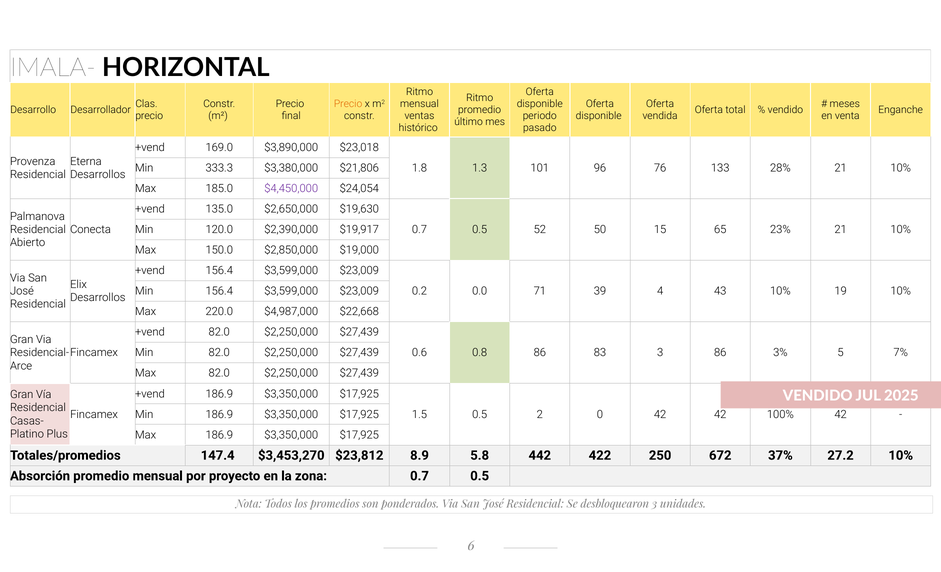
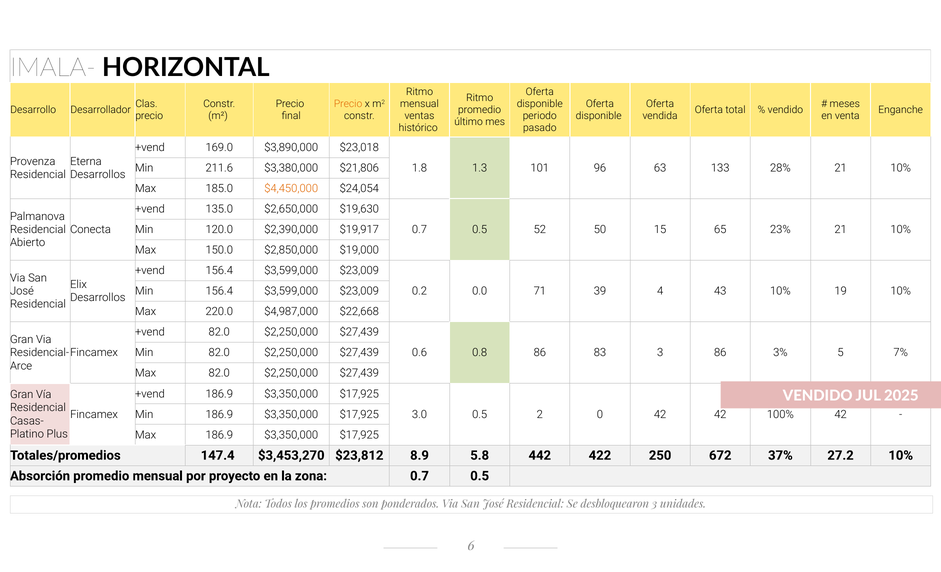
333.3: 333.3 -> 211.6 (219, 168)
76: 76 -> 63 (660, 168)
$4,450,000 colour: purple -> orange (291, 188)
1.5: 1.5 -> 3.0 (420, 414)
